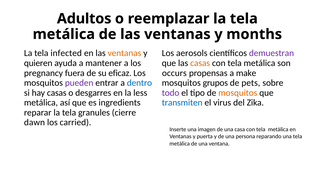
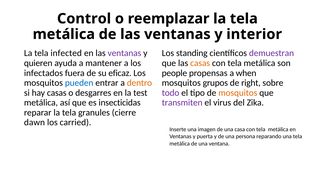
Adultos: Adultos -> Control (84, 19)
months: months -> interior (254, 34)
ventanas colour: orange -> purple (124, 53)
aerosols: aerosols -> standing (192, 53)
pregnancy: pregnancy -> infectados (43, 73)
occurs: occurs -> people (174, 73)
make: make -> when (246, 73)
pueden colour: purple -> blue (79, 83)
dentro colour: blue -> orange (139, 83)
pets: pets -> right (251, 83)
less: less -> test (140, 93)
ingredients: ingredients -> insecticidas (120, 103)
transmiten colour: blue -> purple (182, 103)
